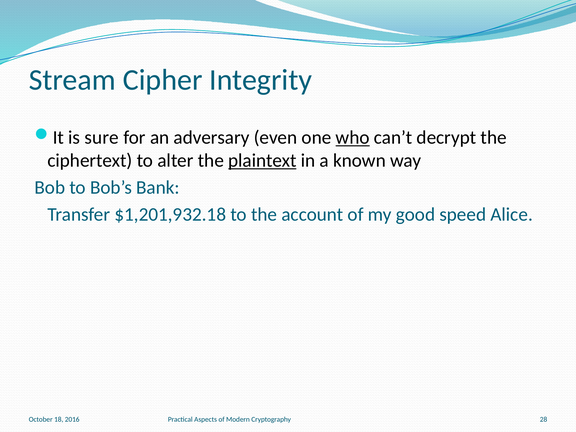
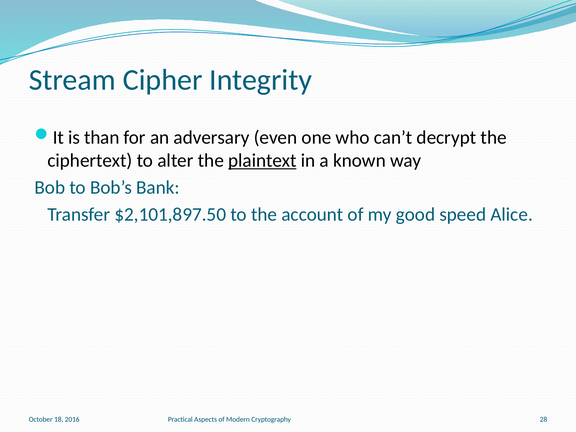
sure: sure -> than (102, 138)
who underline: present -> none (353, 138)
$1,201,932.18: $1,201,932.18 -> $2,101,897.50 (170, 214)
